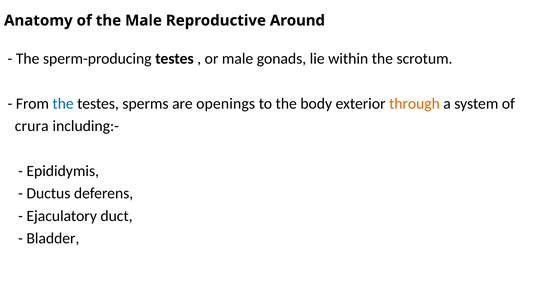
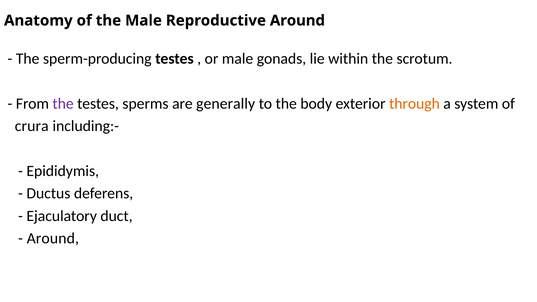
the colour: blue -> purple (63, 104)
openings: openings -> generally (226, 104)
Bladder: Bladder -> Around (53, 238)
